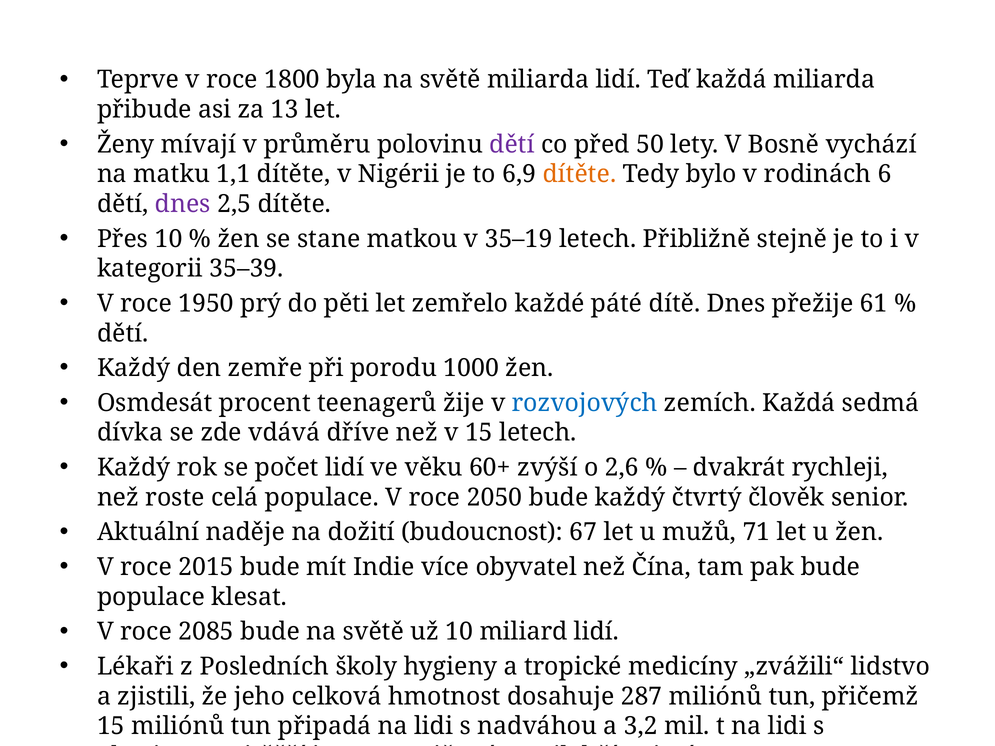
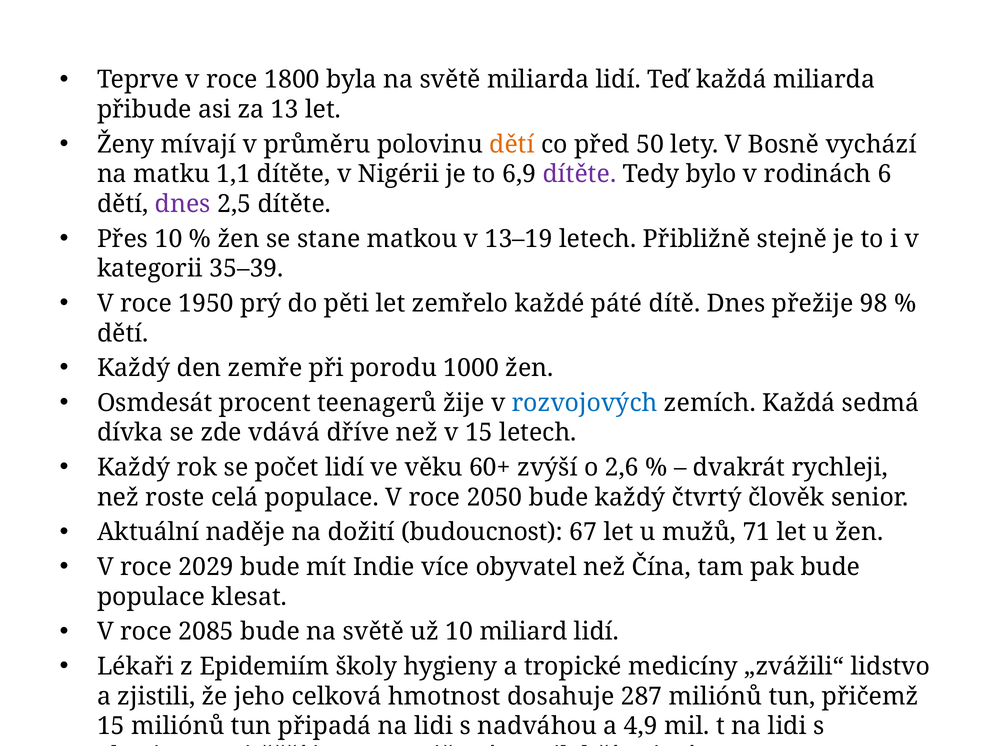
dětí colour: purple -> orange (512, 144)
dítěte colour: orange -> purple (579, 174)
35–19: 35–19 -> 13–19 (519, 239)
61: 61 -> 98 (874, 304)
2015: 2015 -> 2029 (206, 567)
Posledních: Posledních -> Epidemiím (264, 667)
3,2: 3,2 -> 4,9 (641, 726)
